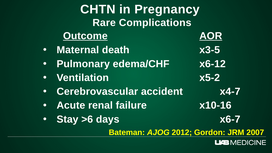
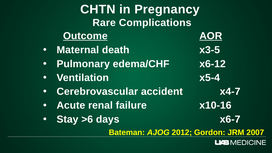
x5-2: x5-2 -> x5-4 (210, 78)
